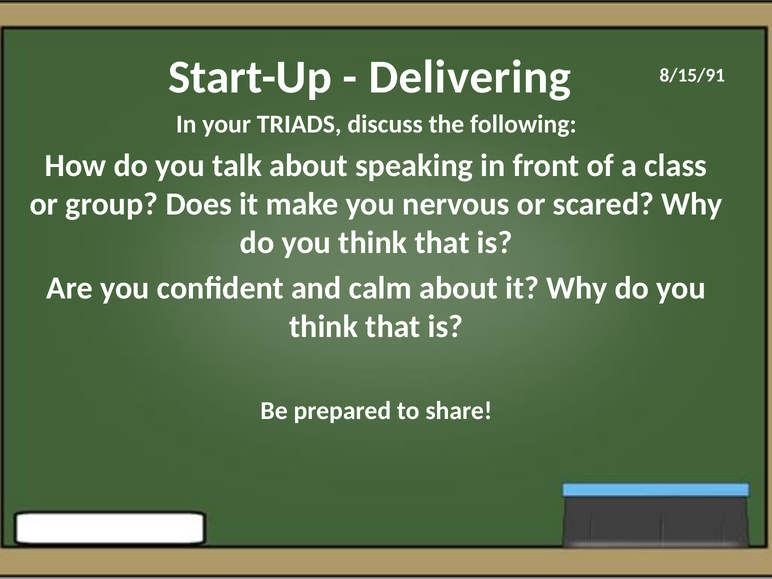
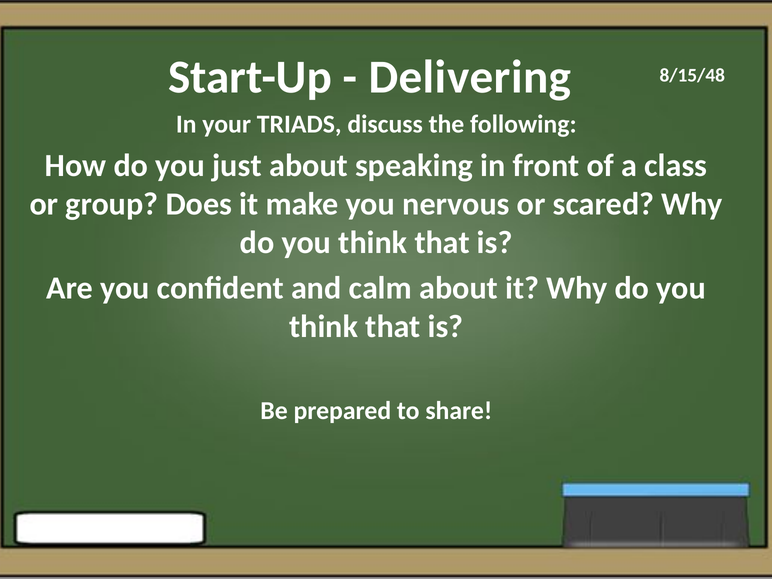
8/15/91: 8/15/91 -> 8/15/48 (692, 75)
talk: talk -> just (237, 166)
